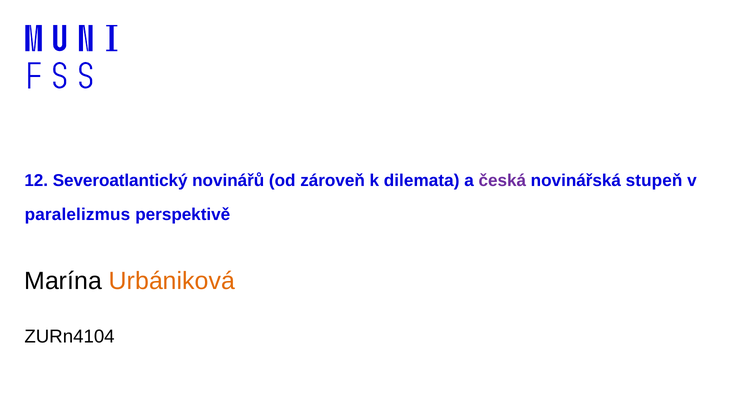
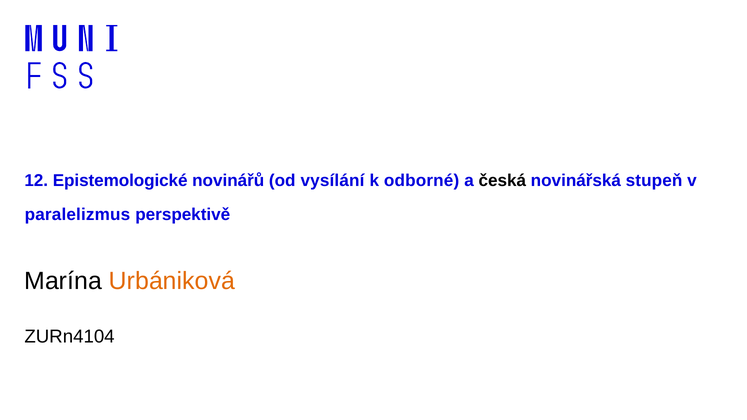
Severoatlantický: Severoatlantický -> Epistemologické (120, 180)
zároveň: zároveň -> vysílání (332, 180)
dilemata: dilemata -> odborné (422, 180)
česká colour: purple -> black (502, 180)
